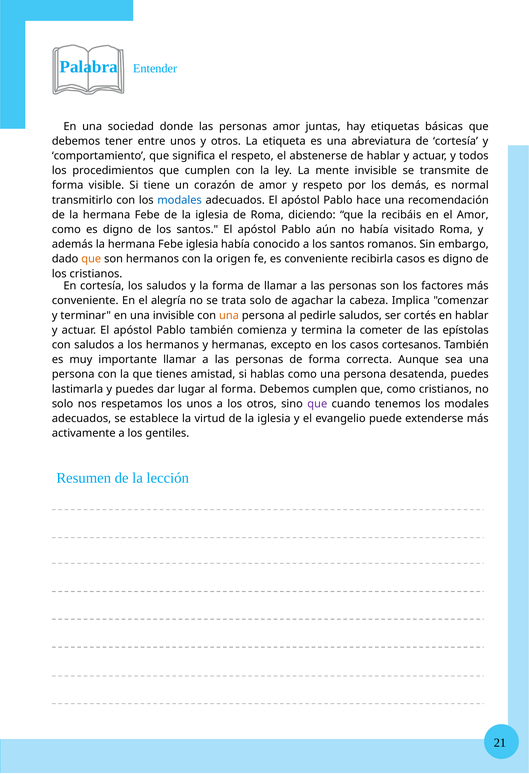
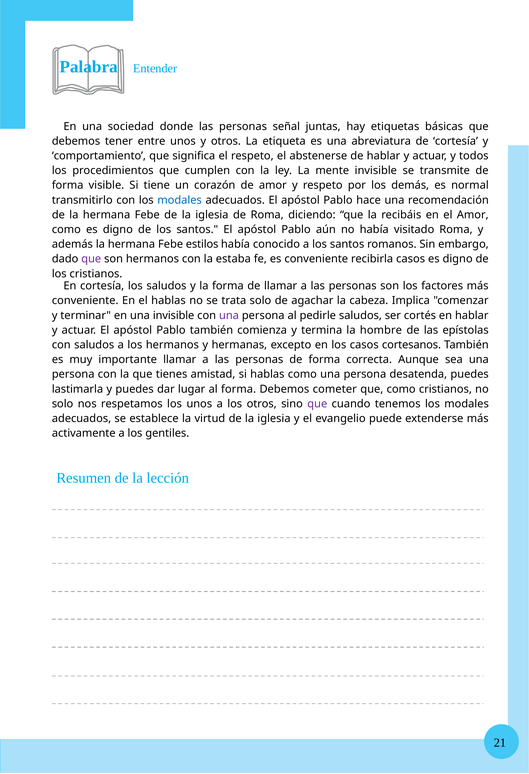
personas amor: amor -> señal (286, 126)
Febe iglesia: iglesia -> estilos (202, 244)
que colour: orange -> purple (91, 259)
origen: origen -> estaba (233, 259)
el alegría: alegría -> hablas (168, 300)
una colour: orange -> purple (229, 315)
cometer: cometer -> hombre (381, 330)
Debemos cumplen: cumplen -> cometer (335, 389)
